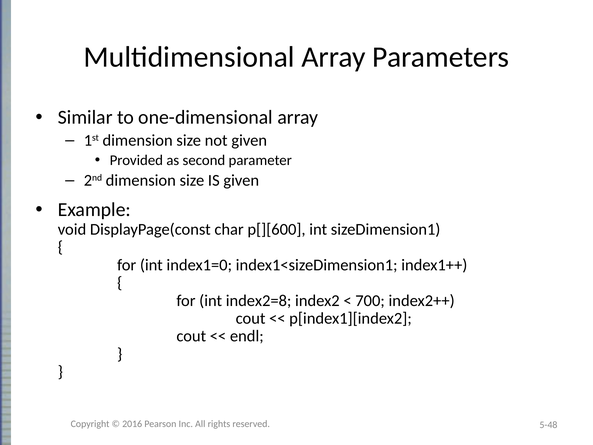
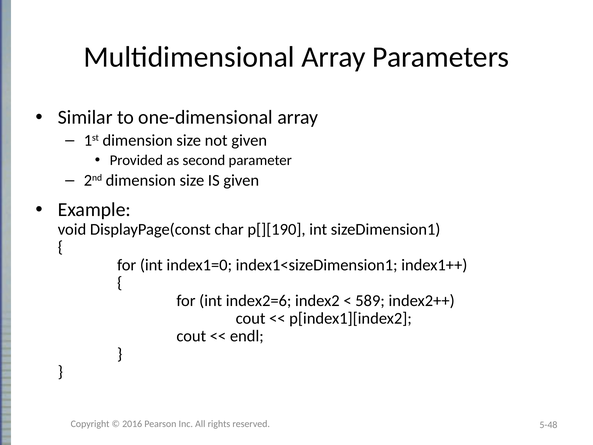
p[][600: p[][600 -> p[][190 (277, 229)
index2=8: index2=8 -> index2=6 (259, 300)
700: 700 -> 589 (370, 300)
